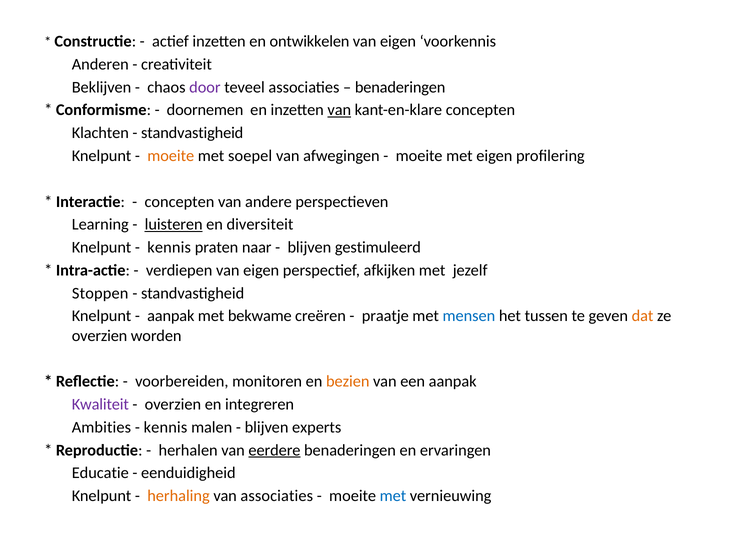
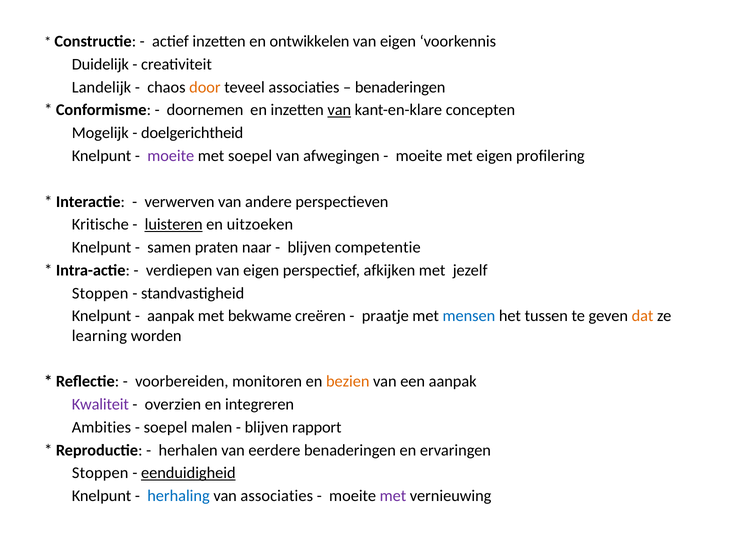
Anderen: Anderen -> Duidelijk (100, 64)
Beklijven: Beklijven -> Landelijk (101, 87)
door colour: purple -> orange (205, 87)
Klachten: Klachten -> Mogelijk (100, 133)
standvastigheid: standvastigheid -> doelgerichtheid (192, 133)
moeite colour: orange -> purple (171, 156)
concepten: concepten -> verwerven (180, 202)
Learning: Learning -> Kritische (100, 225)
diversiteit: diversiteit -> uitzoeken (260, 225)
kennis: kennis -> samen (169, 247)
gestimuleerd: gestimuleerd -> competentie (378, 247)
overzien: overzien -> learning (99, 336)
kennis: kennis -> soepel (166, 427)
experts: experts -> rapport (317, 427)
eerdere underline: present -> none (274, 450)
Educatie: Educatie -> Stoppen (100, 473)
eenduidigheid underline: none -> present (188, 473)
herhaling colour: orange -> blue (179, 496)
met colour: blue -> purple (393, 496)
